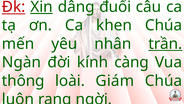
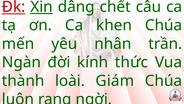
đuối: đuối -> chết (115, 7)
trần underline: present -> none (165, 44)
càng: càng -> thức (131, 62)
thông: thông -> thành (23, 80)
